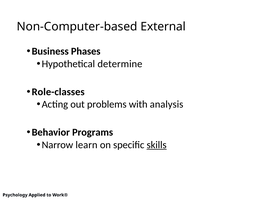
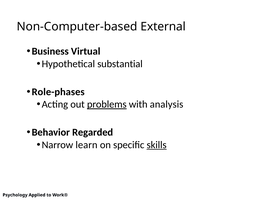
Phases: Phases -> Virtual (86, 51)
determine: determine -> substantial (120, 64)
Role-classes: Role-classes -> Role-phases (58, 92)
problems underline: none -> present (107, 104)
Programs: Programs -> Regarded (93, 132)
